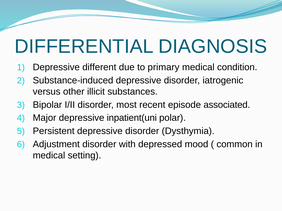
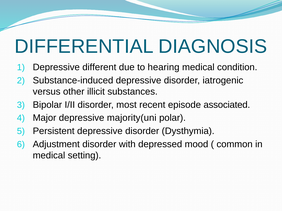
primary: primary -> hearing (164, 67)
inpatient(uni: inpatient(uni -> majority(uni (132, 118)
